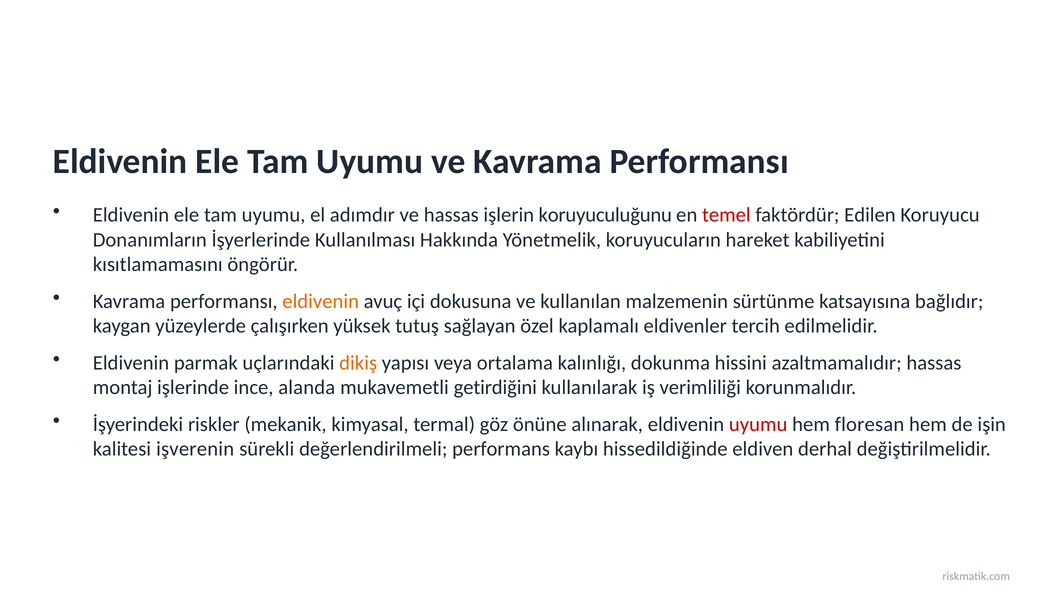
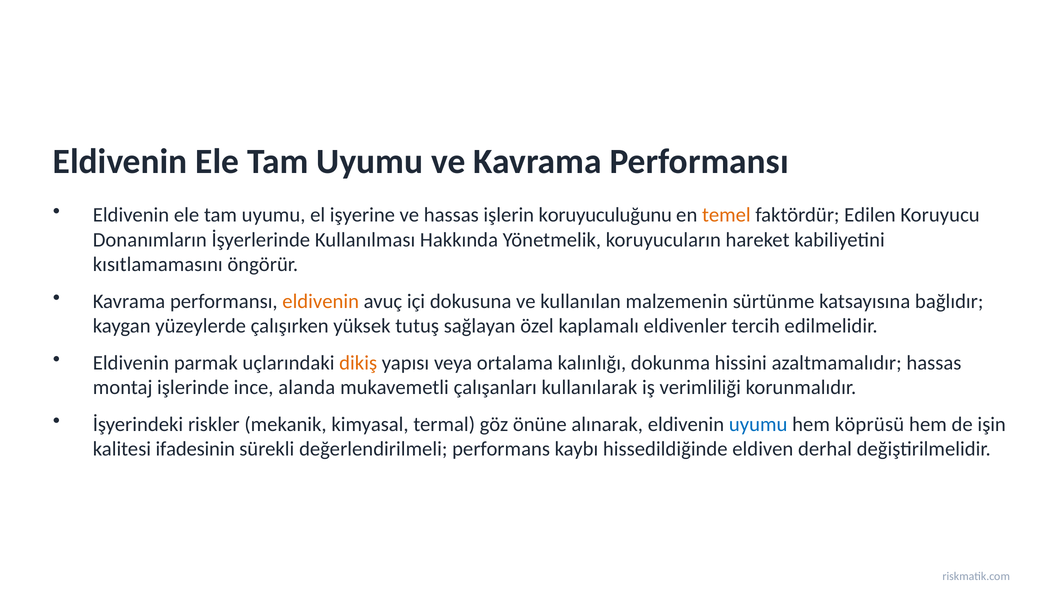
adımdır: adımdır -> işyerine (362, 215)
temel colour: red -> orange (726, 215)
getirdiğini: getirdiğini -> çalışanları (495, 388)
uyumu colour: red -> blue (758, 424)
floresan: floresan -> köprüsü (869, 424)
işverenin: işverenin -> ifadesinin (195, 449)
